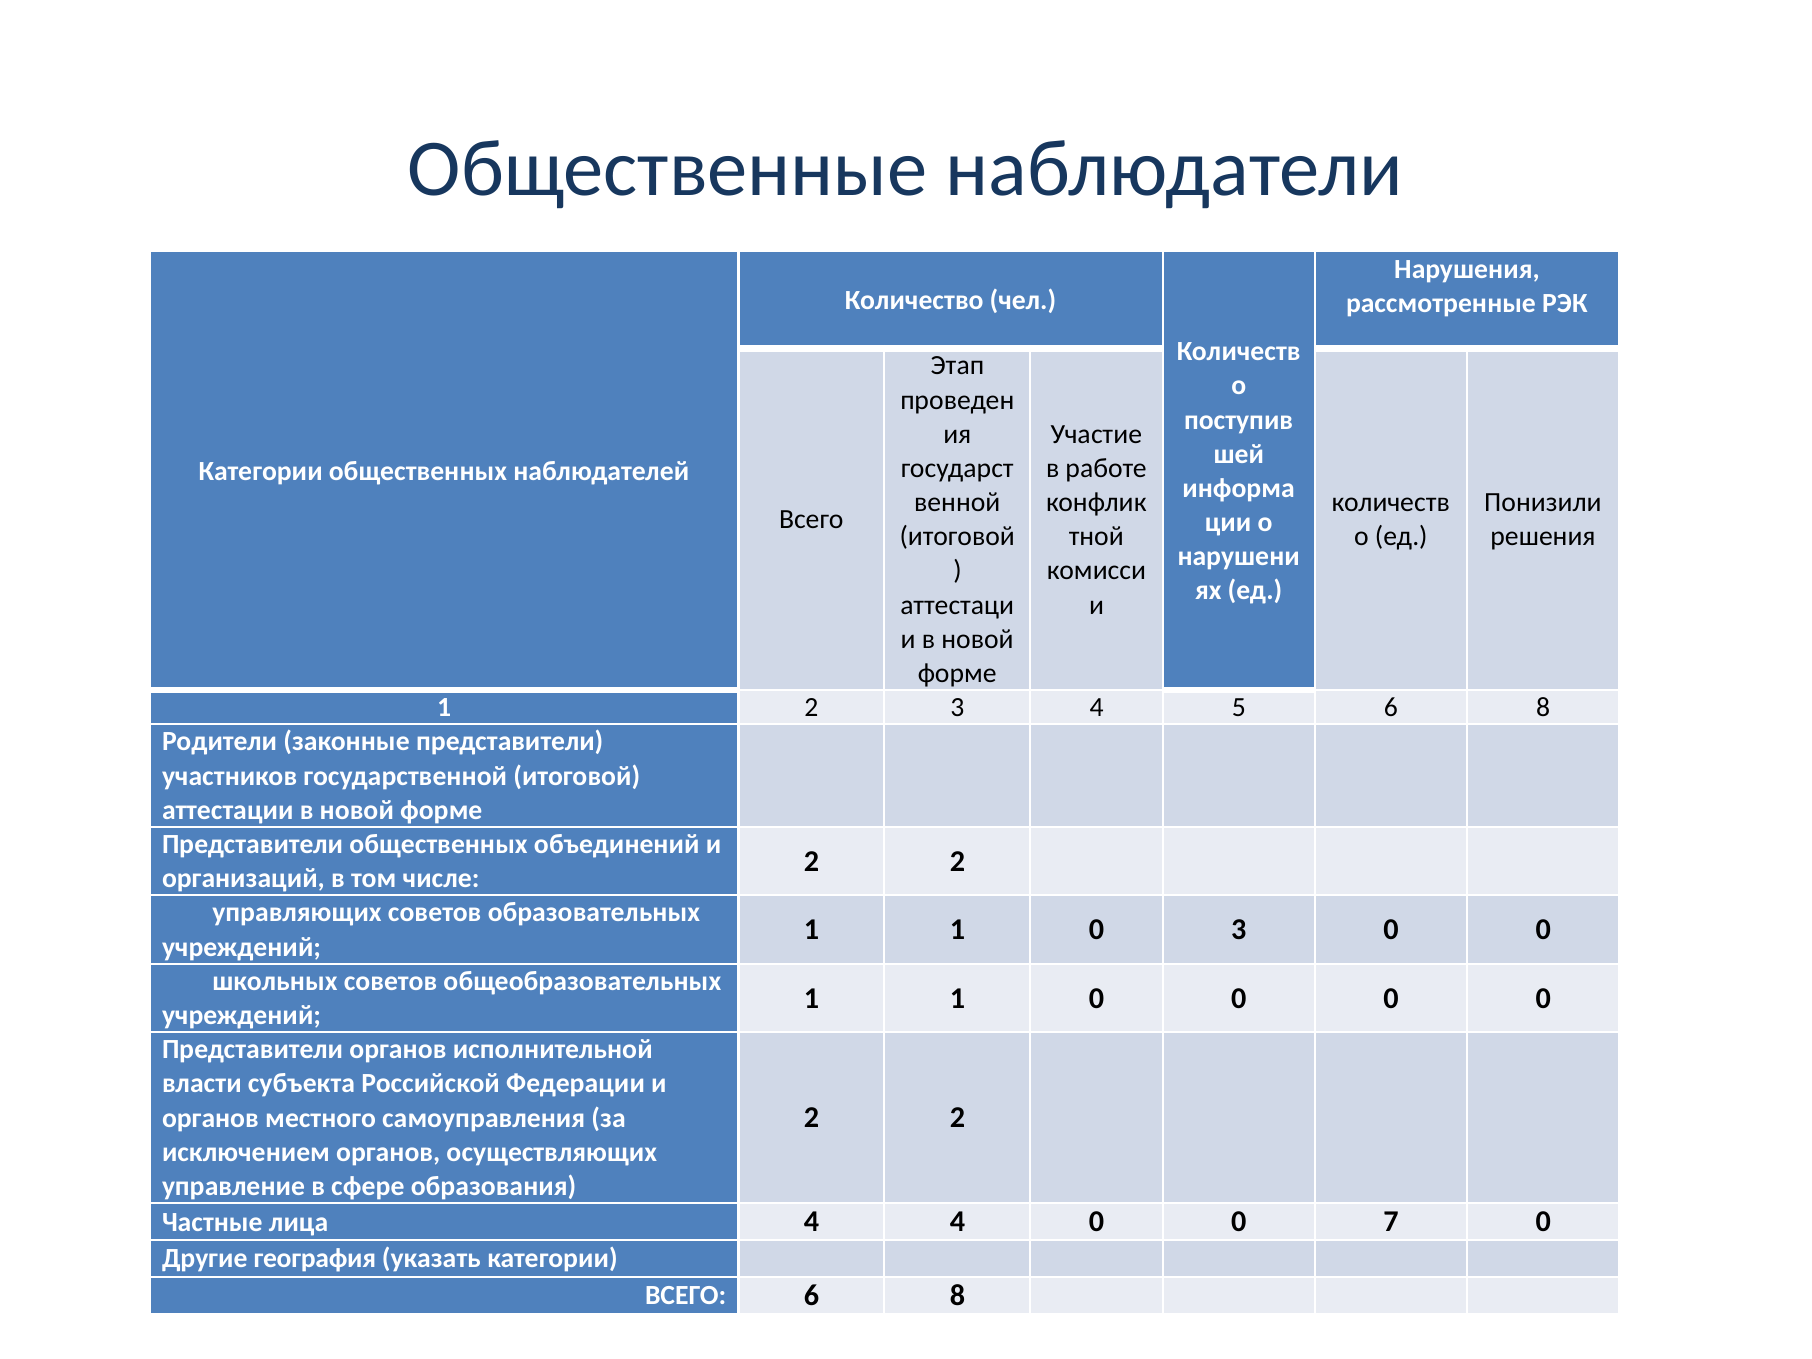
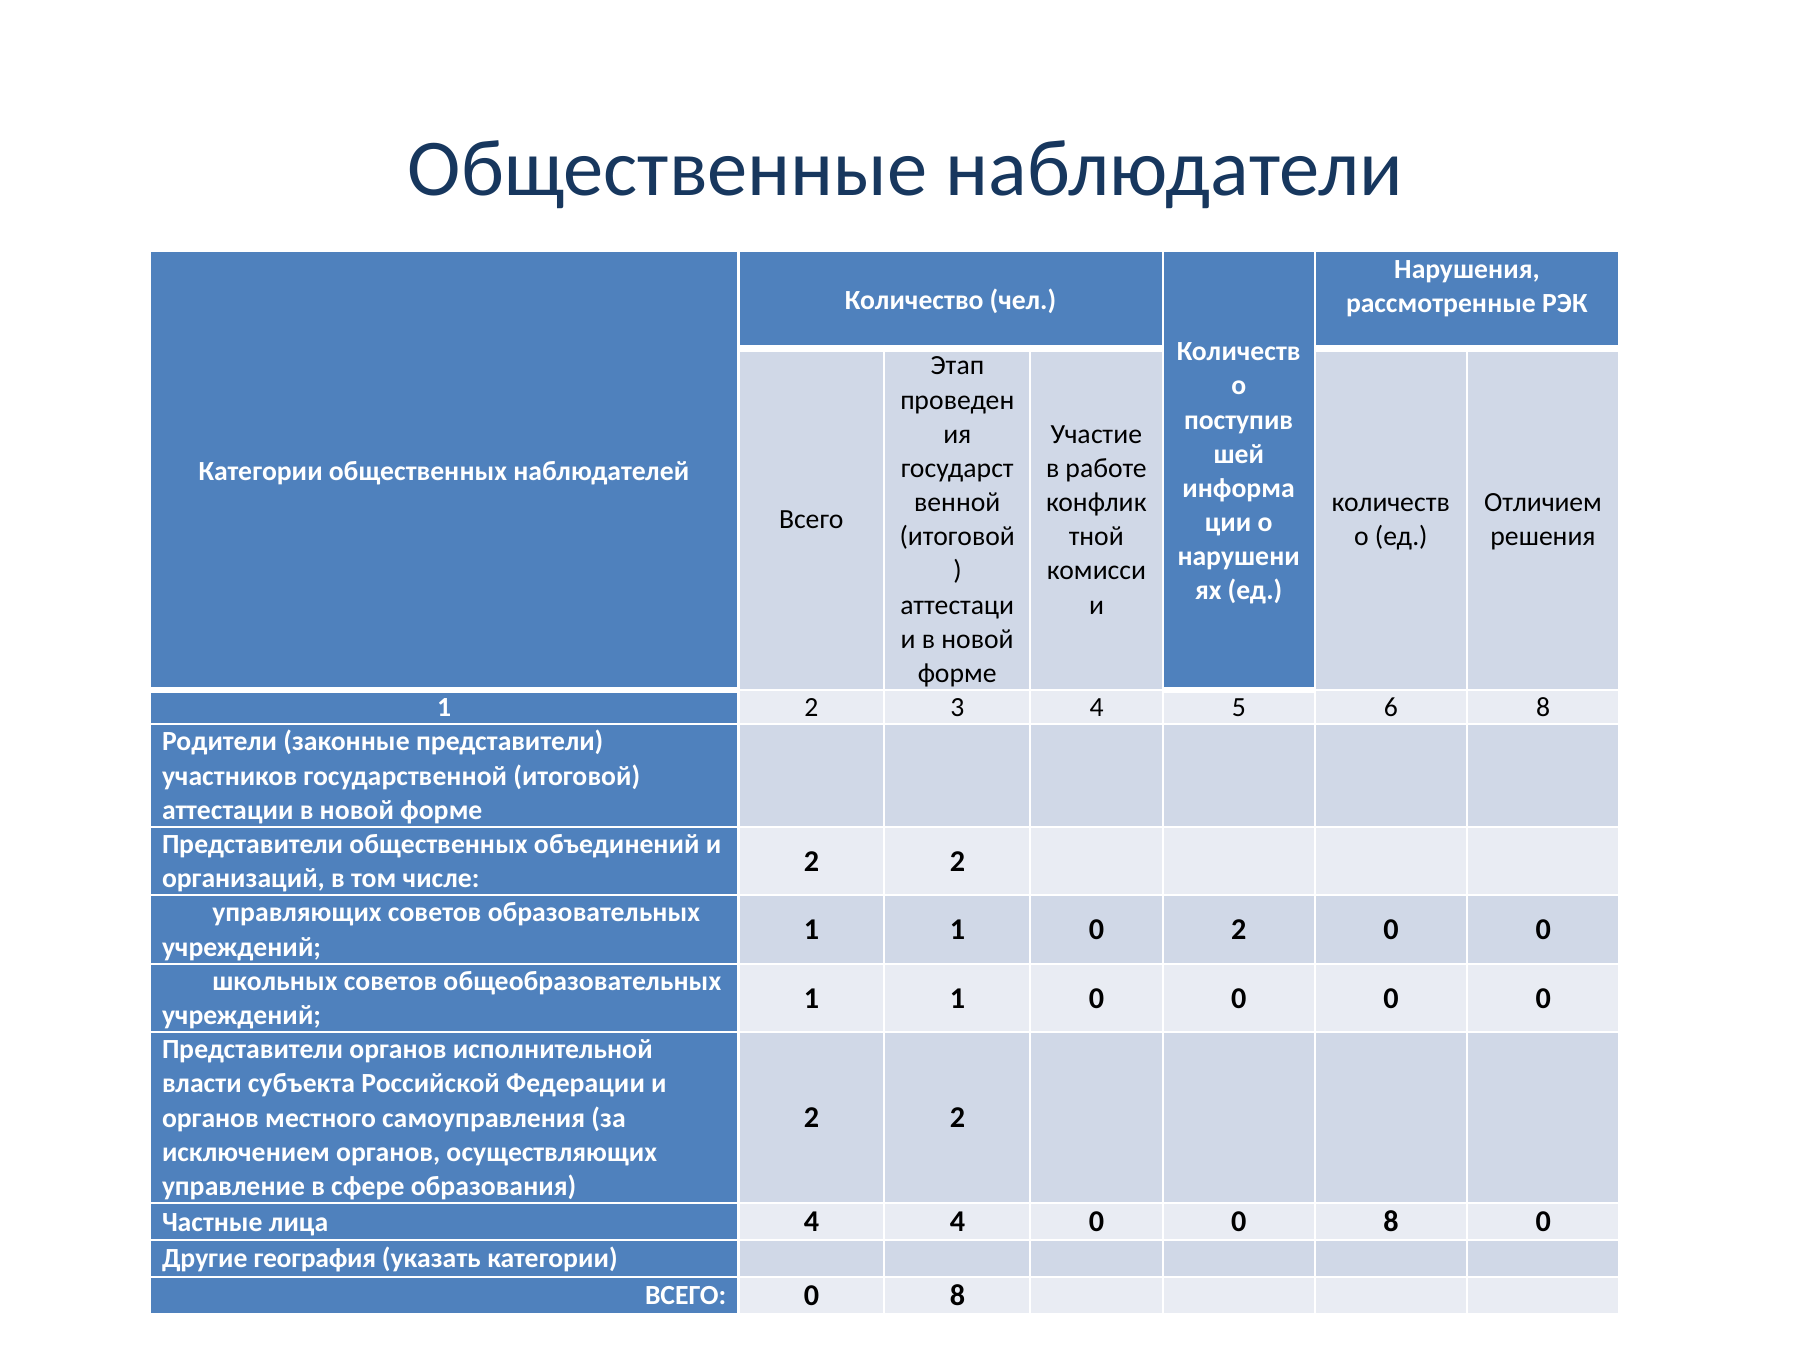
Понизили: Понизили -> Отличием (1543, 503)
0 3: 3 -> 2 (1239, 930)
0 0 7: 7 -> 8 (1391, 1222)
ВСЕГО 6: 6 -> 0 (812, 1296)
